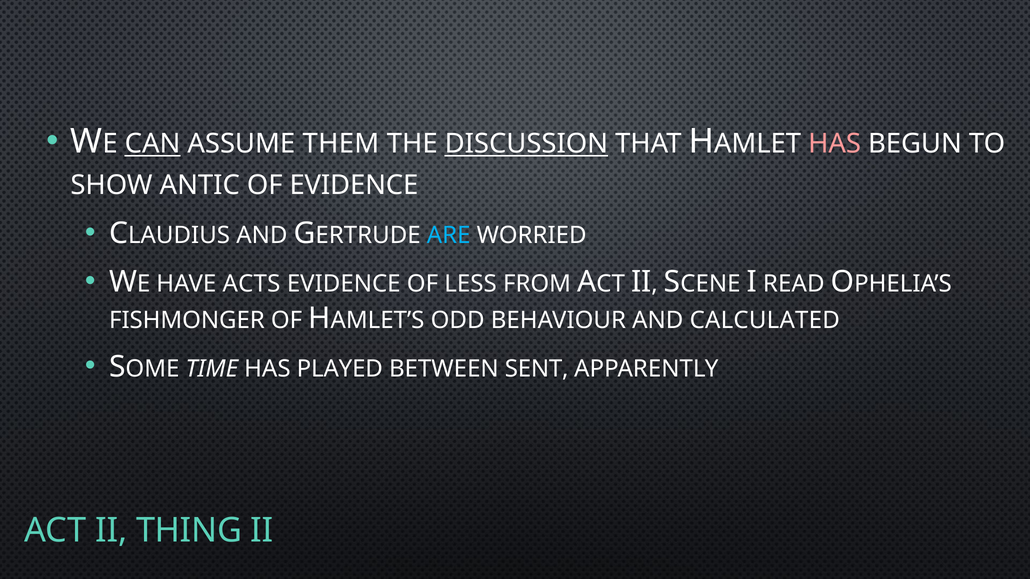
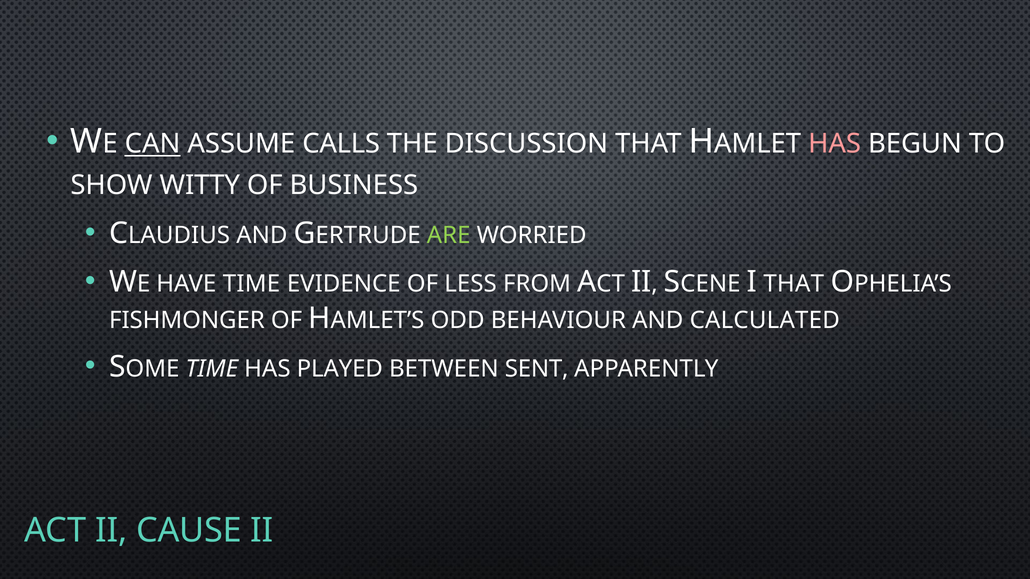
THEM: THEM -> CALLS (341, 144)
DISCUSSION underline: present -> none (526, 144)
ANTIC: ANTIC -> WITTY (200, 185)
OF EVIDENCE: EVIDENCE -> BUSINESS (354, 185)
ARE colour: light blue -> light green (449, 236)
HAVE ACTS: ACTS -> TIME (251, 284)
I READ: READ -> THAT (794, 284)
THING: THING -> CAUSE (189, 531)
